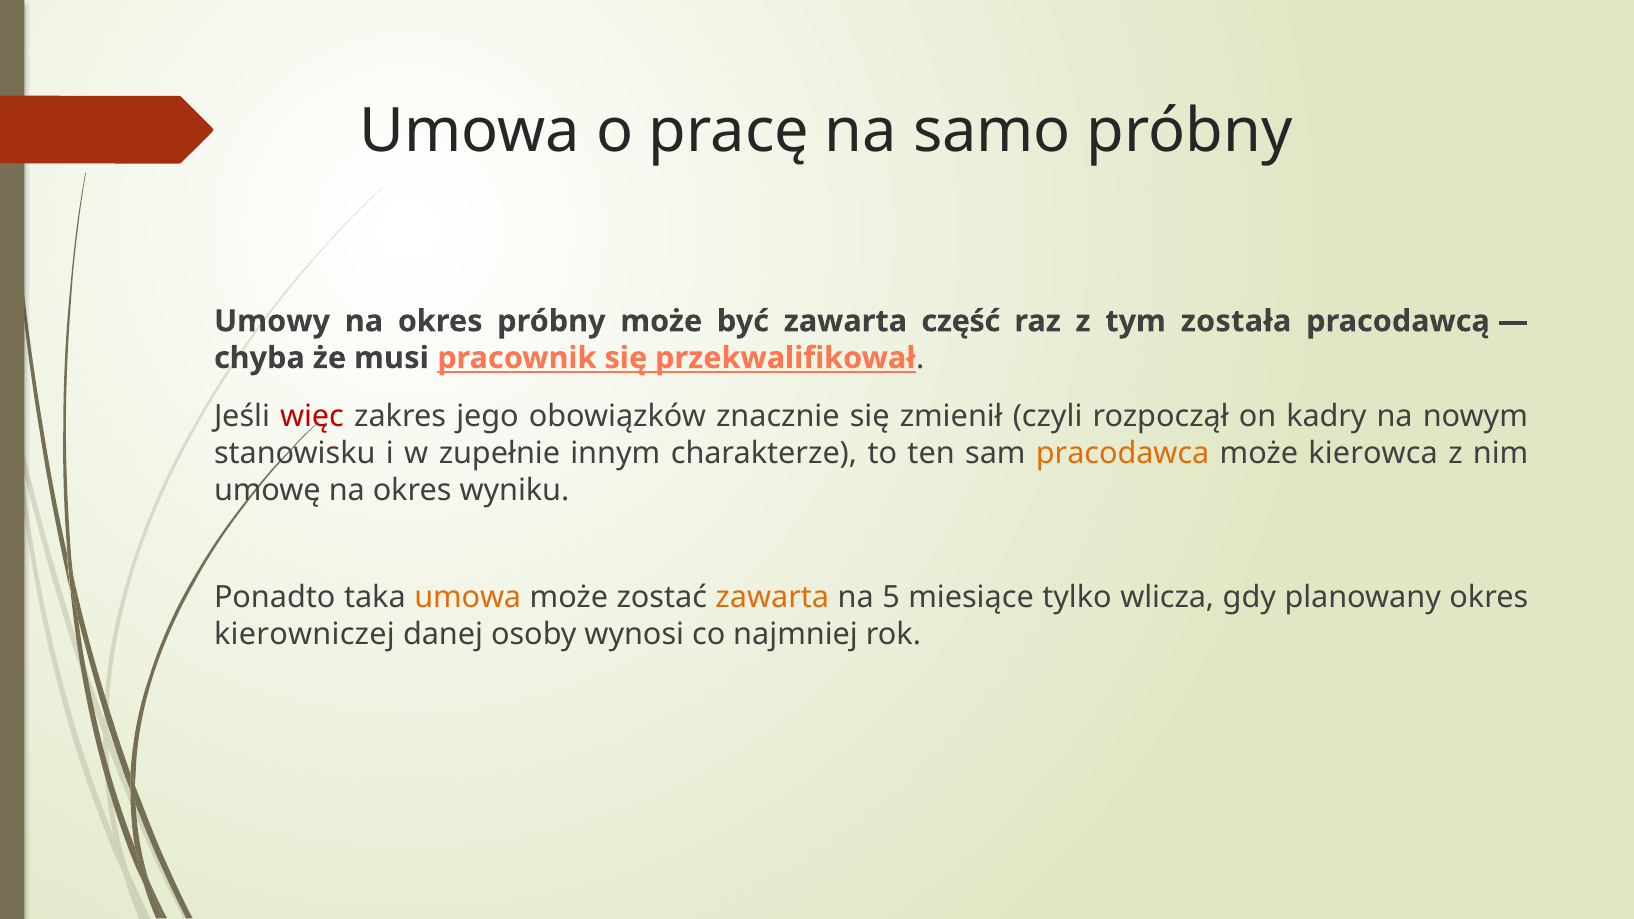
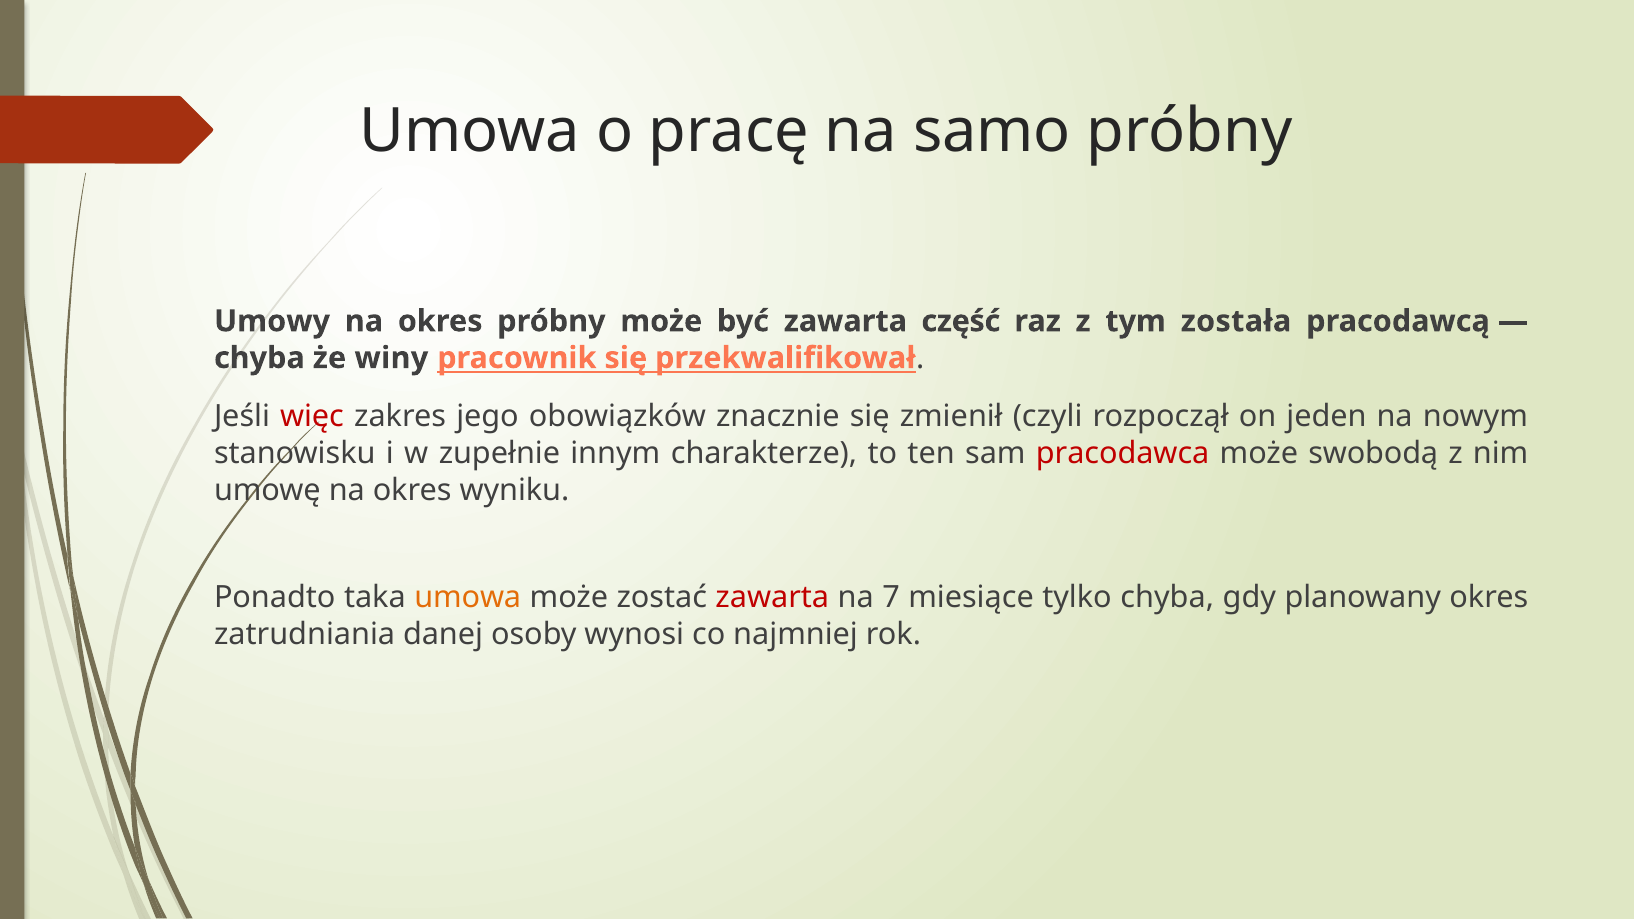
musi: musi -> winy (391, 358)
kadry: kadry -> jeden (1326, 417)
pracodawca colour: orange -> red (1123, 454)
kierowca: kierowca -> swobodą (1373, 454)
zawarta colour: orange -> red (772, 598)
5: 5 -> 7 (891, 598)
tylko wlicza: wlicza -> chyba (1167, 598)
kierowniczej: kierowniczej -> zatrudniania (305, 635)
